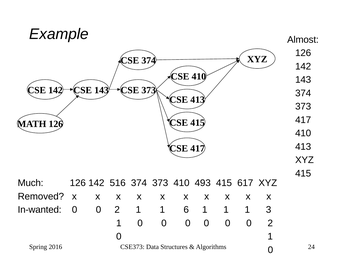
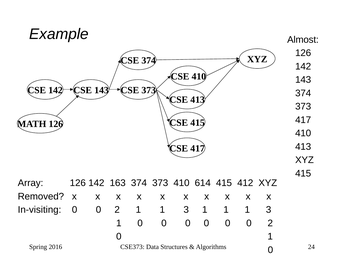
Much: Much -> Array (31, 183)
516: 516 -> 163 (118, 183)
493: 493 -> 614 (203, 183)
617: 617 -> 412 (245, 183)
In-wanted: In-wanted -> In-visiting (40, 210)
2 1 1 6: 6 -> 3 (186, 210)
